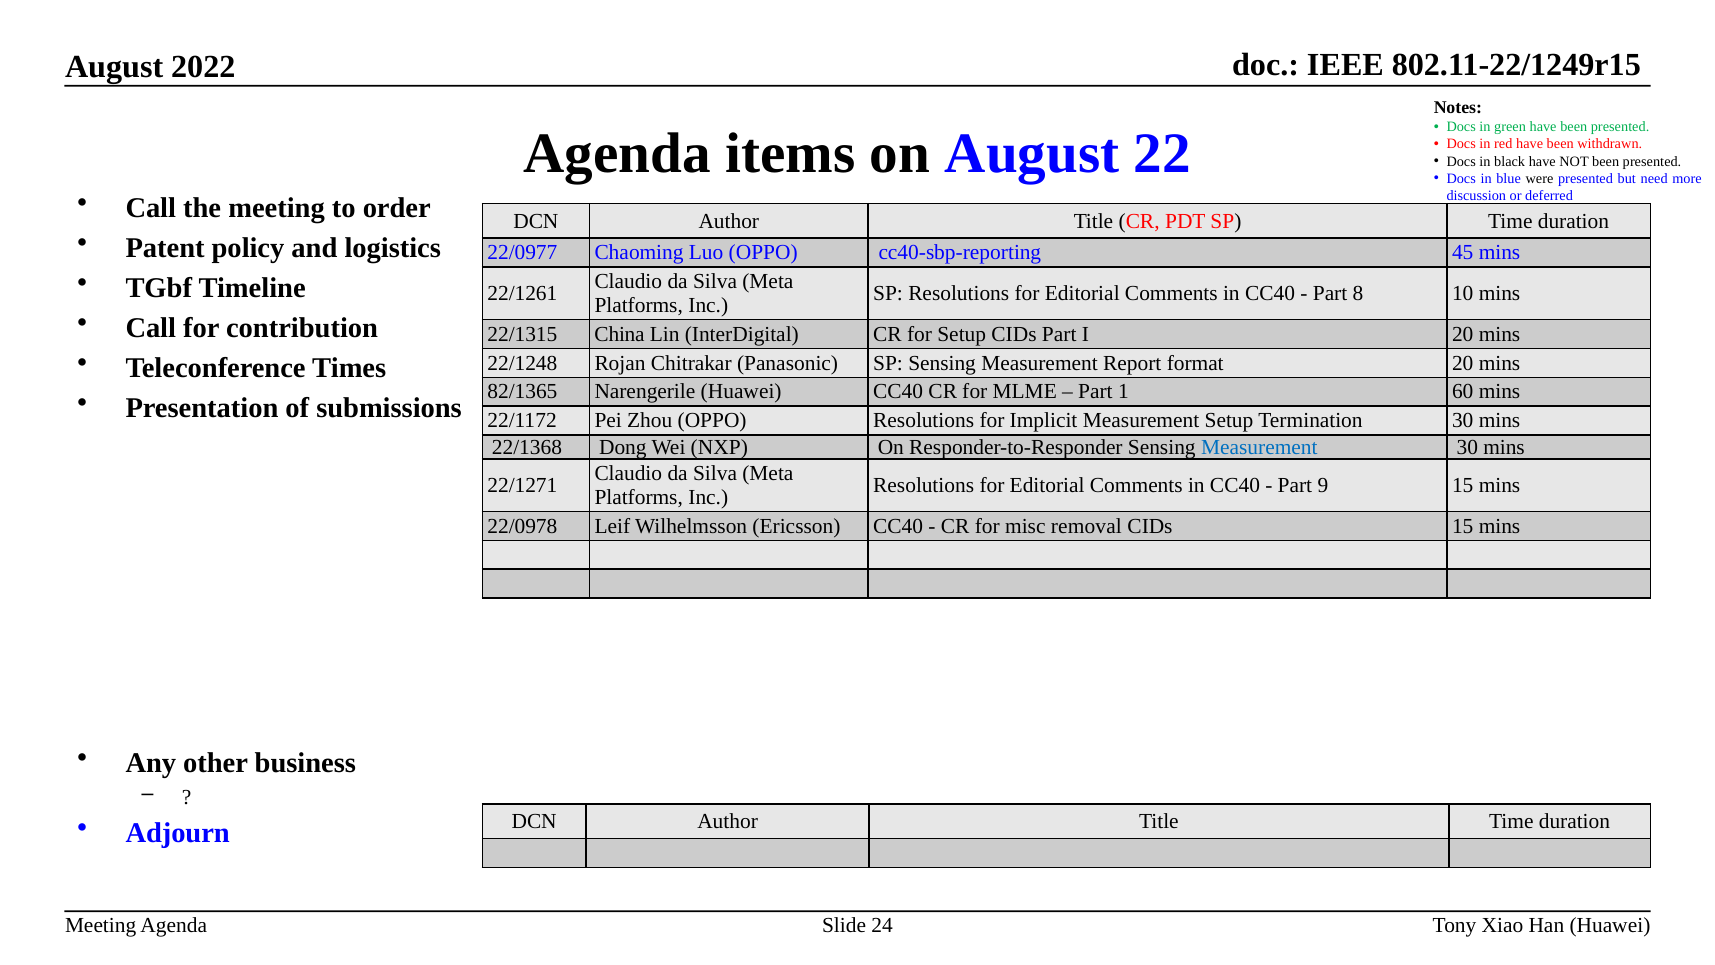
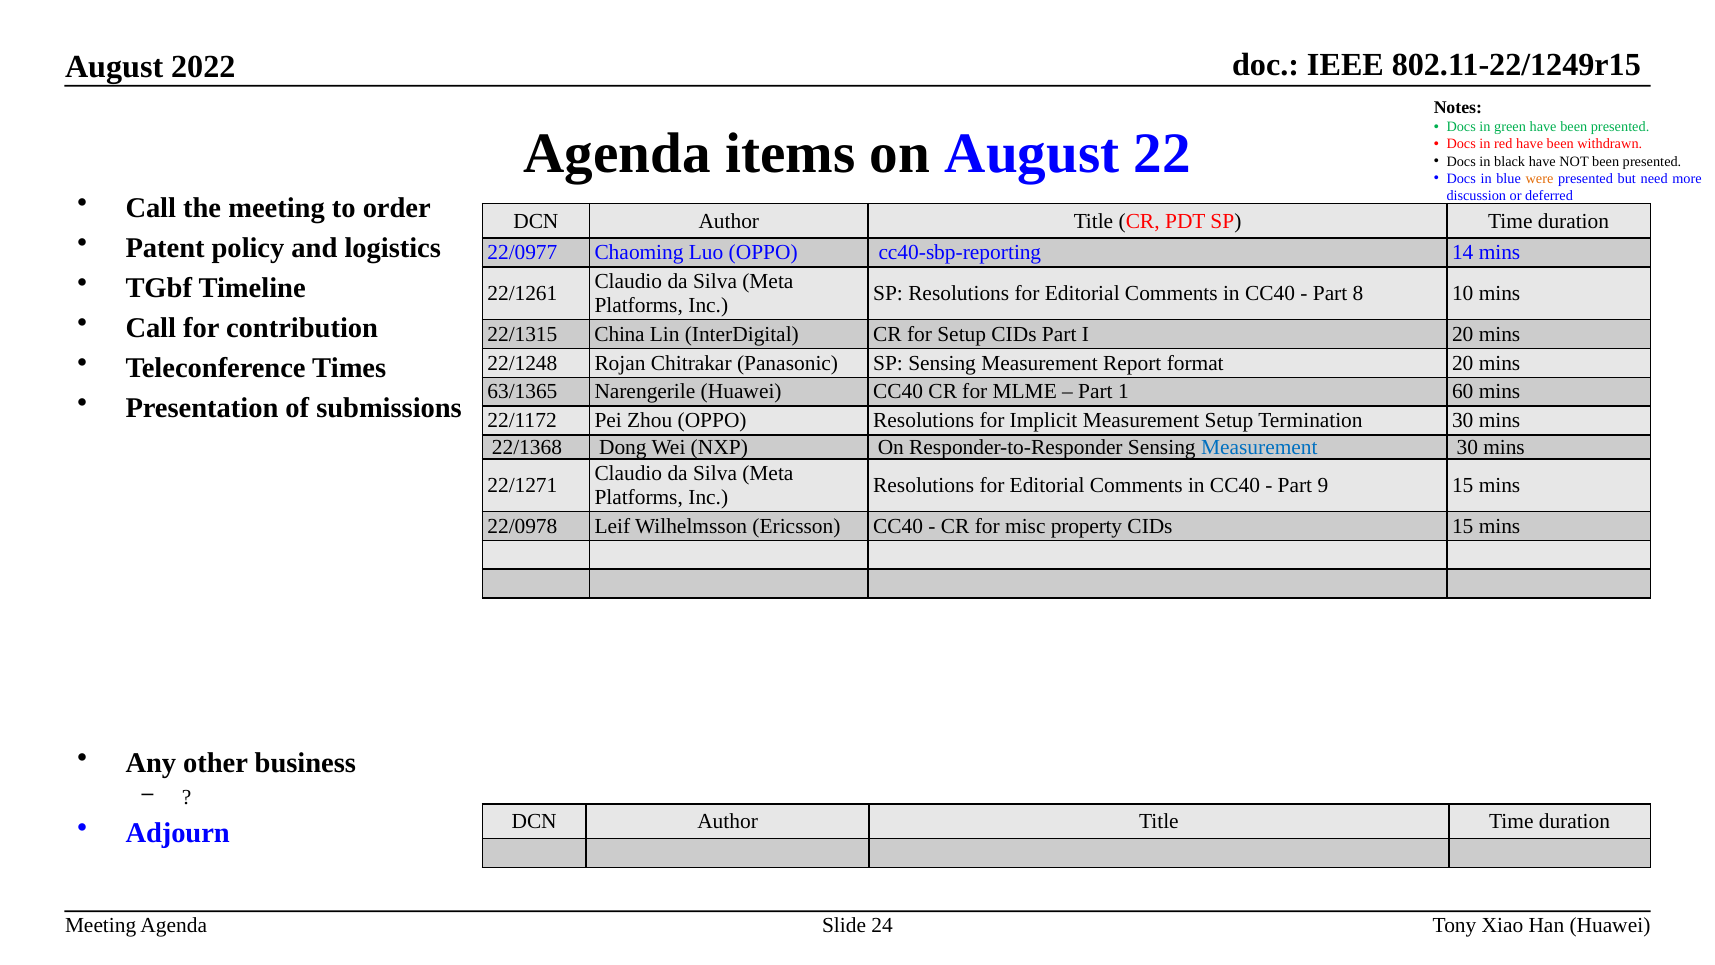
were colour: black -> orange (1540, 178)
45: 45 -> 14 (1463, 253)
82/1365: 82/1365 -> 63/1365 (522, 392)
removal: removal -> property (1087, 526)
